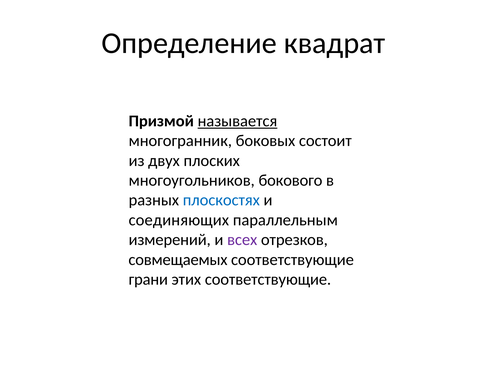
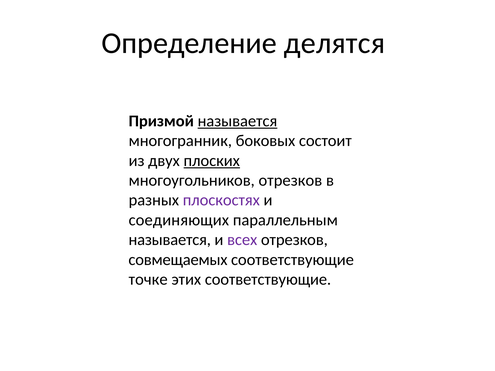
квадрат: квадрат -> делятся (334, 43)
плоских underline: none -> present (212, 161)
многоугольников бокового: бокового -> отрезков (290, 181)
плоскостях colour: blue -> purple (221, 200)
измерений: измерений -> называется (170, 240)
грани: грани -> точке (148, 280)
